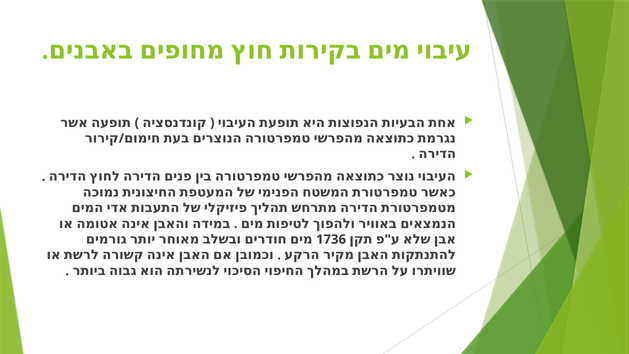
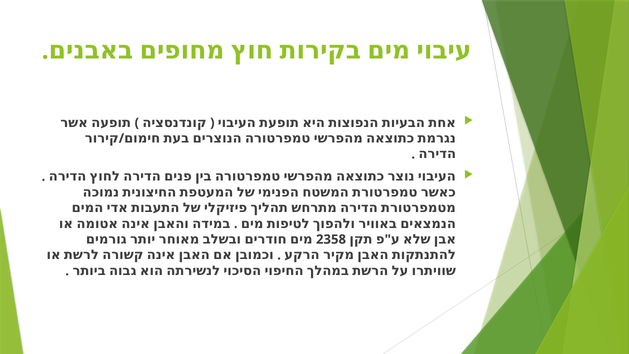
1736: 1736 -> 2358 (331, 239)
